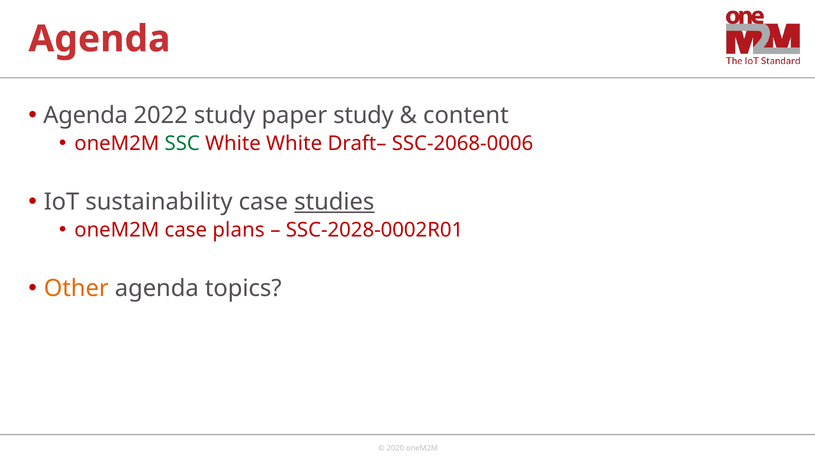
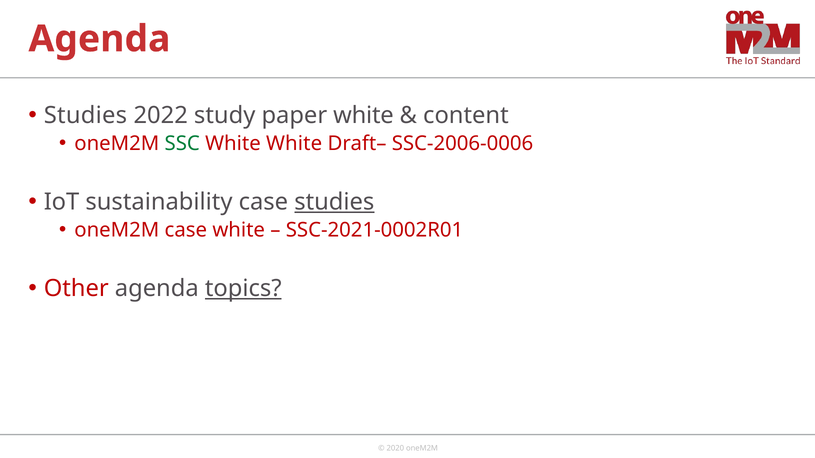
Agenda: Agenda -> Studies (85, 116)
paper study: study -> white (363, 116)
SSC-2068-0006: SSC-2068-0006 -> SSC-2006-0006 (462, 144)
case plans: plans -> white (239, 230)
SSC-2028-0002R01: SSC-2028-0002R01 -> SSC-2021-0002R01 (375, 230)
Other colour: orange -> red (76, 289)
topics underline: none -> present (243, 289)
